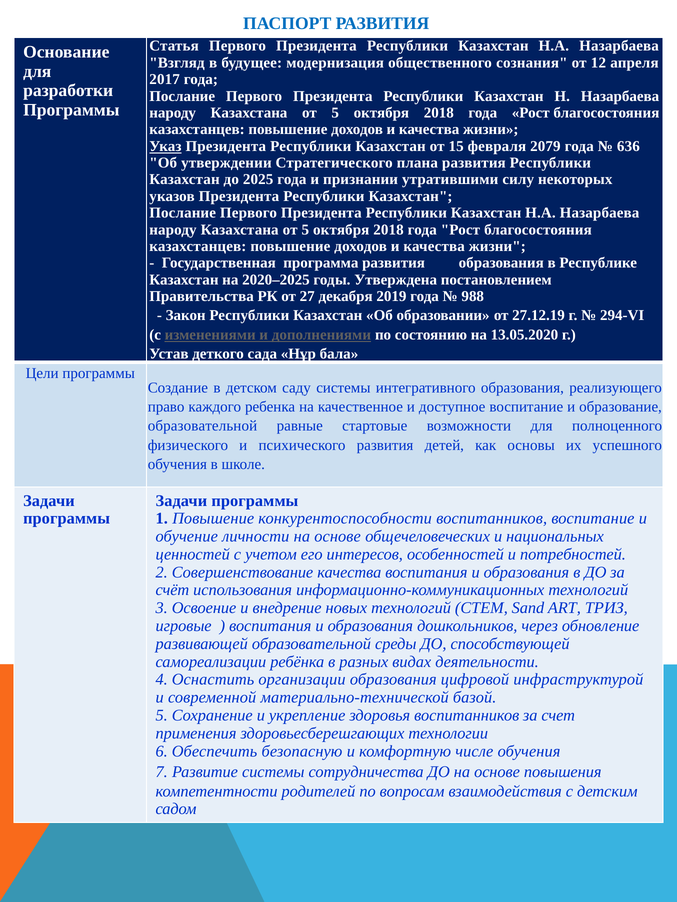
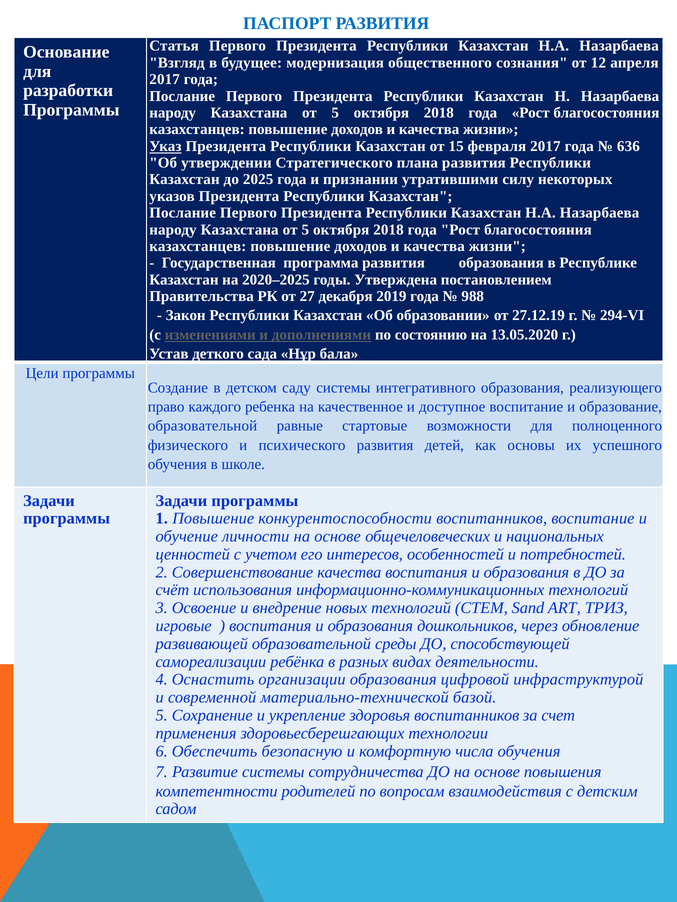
февраля 2079: 2079 -> 2017 (545, 146)
числе: числе -> числа (474, 752)
